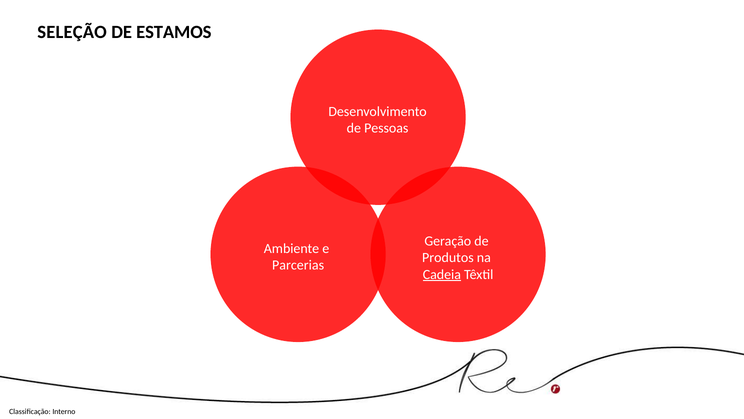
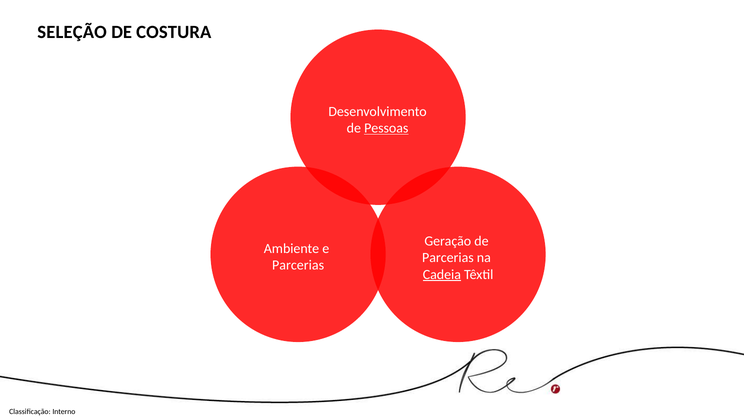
ESTAMOS: ESTAMOS -> COSTURA (174, 32)
Pessoas underline: none -> present (386, 128)
Produtos: Produtos -> Parcerias (448, 258)
